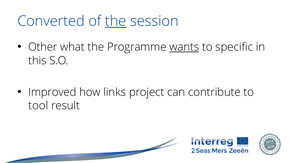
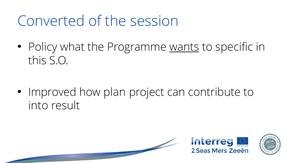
the underline: present -> none (116, 21)
Other: Other -> Policy (43, 47)
links: links -> plan (115, 92)
tool: tool -> into (38, 106)
